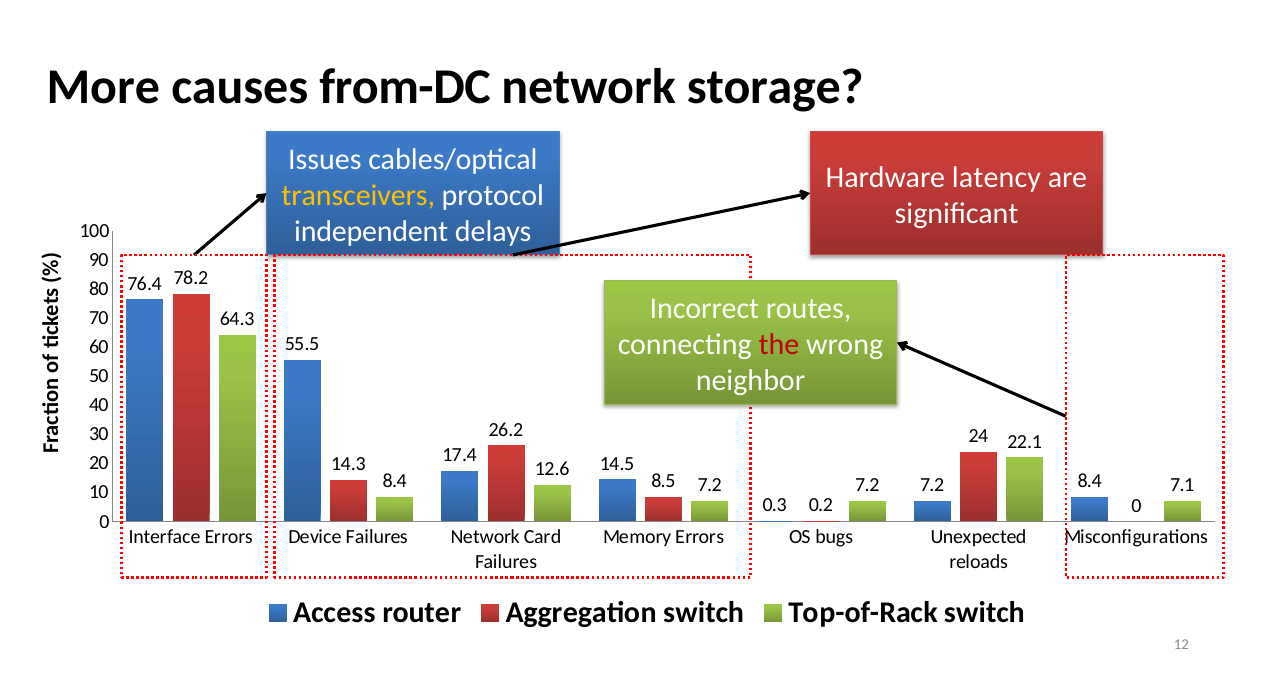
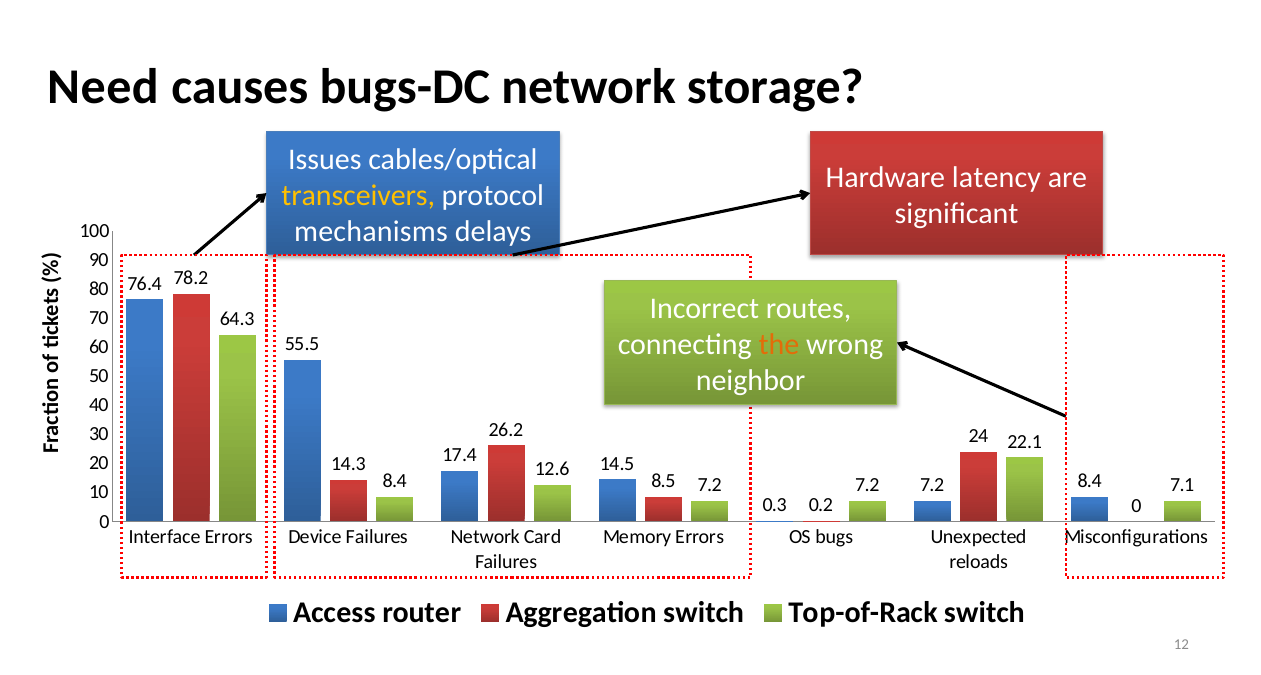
More: More -> Need (103, 87)
from-DC: from-DC -> bugs-DC (405, 87)
independent: independent -> mechanisms (371, 231)
the colour: red -> orange (779, 345)
